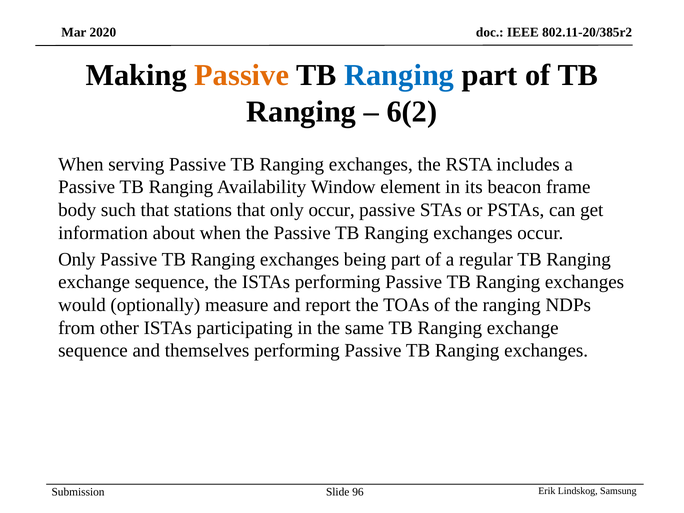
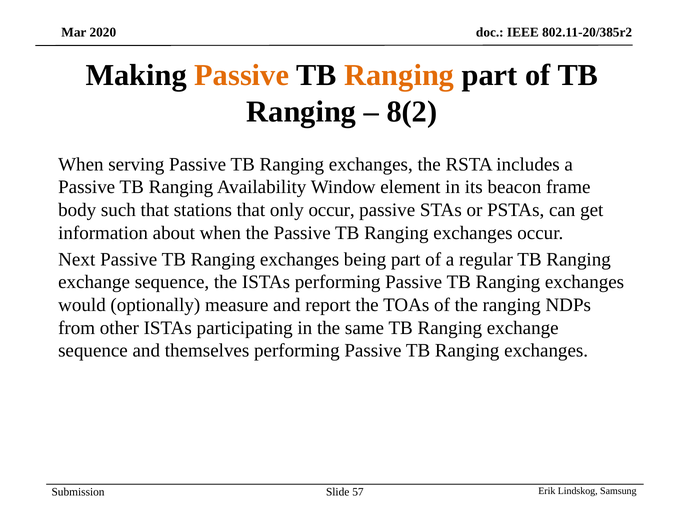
Ranging colour: blue -> orange (399, 75)
6(2: 6(2 -> 8(2 (412, 112)
Only: Only -> Next (77, 259)
96: 96 -> 57 (358, 492)
